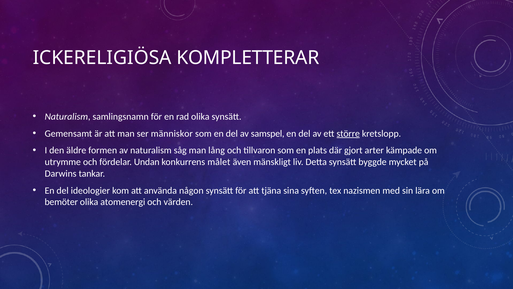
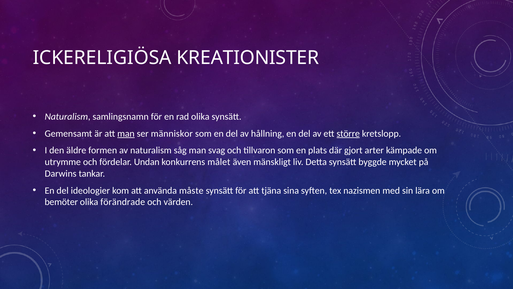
KOMPLETTERAR: KOMPLETTERAR -> KREATIONISTER (248, 58)
man underline: none -> present (126, 133)
samspel: samspel -> hållning (268, 133)
lång: lång -> svag (217, 150)
någon: någon -> måste (191, 190)
atomenergi: atomenergi -> förändrade (123, 202)
